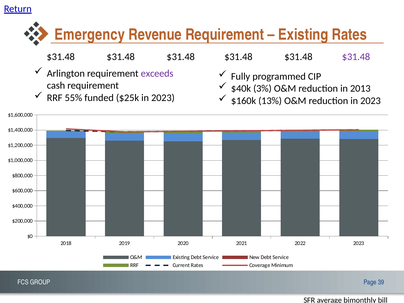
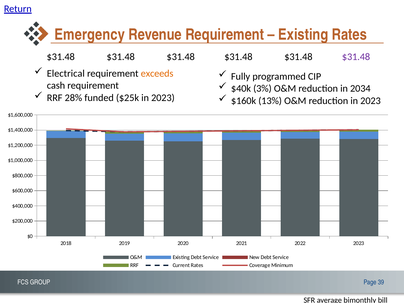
Arlington: Arlington -> Electrical (66, 74)
exceeds colour: purple -> orange (157, 74)
2013: 2013 -> 2034 (360, 89)
55%: 55% -> 28% (73, 98)
